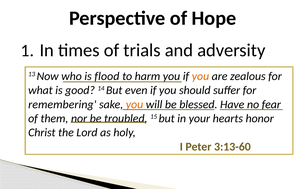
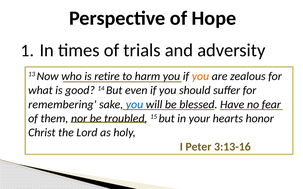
flood: flood -> retire (107, 76)
you colour: orange -> blue (135, 105)
3:13-60: 3:13-60 -> 3:13-16 (232, 147)
